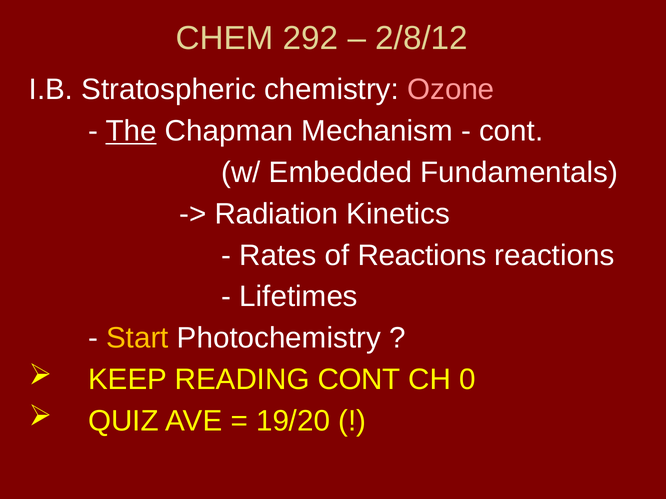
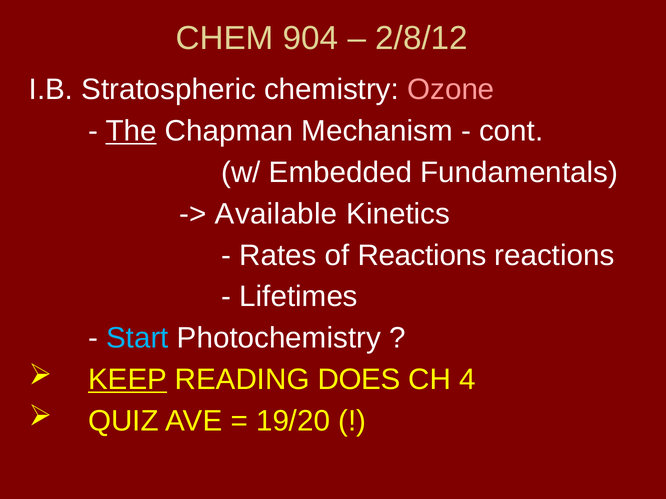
292: 292 -> 904 (311, 38)
Radiation: Radiation -> Available (276, 214)
Start colour: yellow -> light blue (137, 338)
KEEP underline: none -> present (128, 380)
READING CONT: CONT -> DOES (359, 380)
0: 0 -> 4 (468, 380)
